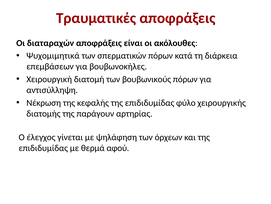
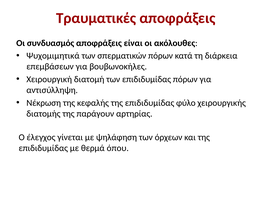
διαταραχών: διαταραχών -> συνδυασμός (51, 43)
των βουβωνικούς: βουβωνικούς -> επιδιδυμίδας (147, 79)
αφού: αφού -> όπου (118, 148)
